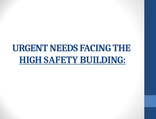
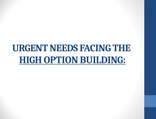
SAFETY: SAFETY -> OPTION (61, 60)
